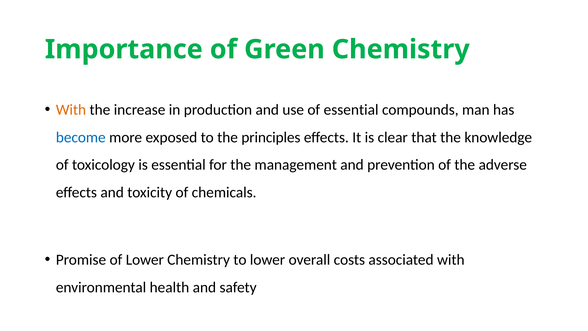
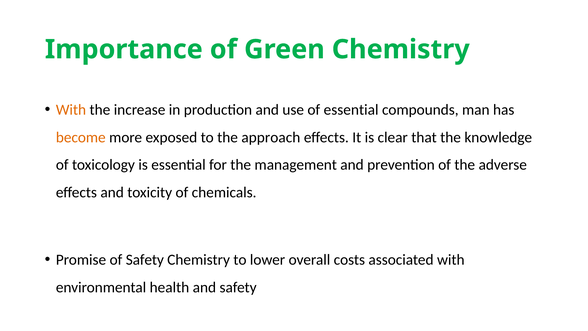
become colour: blue -> orange (81, 137)
principles: principles -> approach (271, 137)
of Lower: Lower -> Safety (145, 260)
